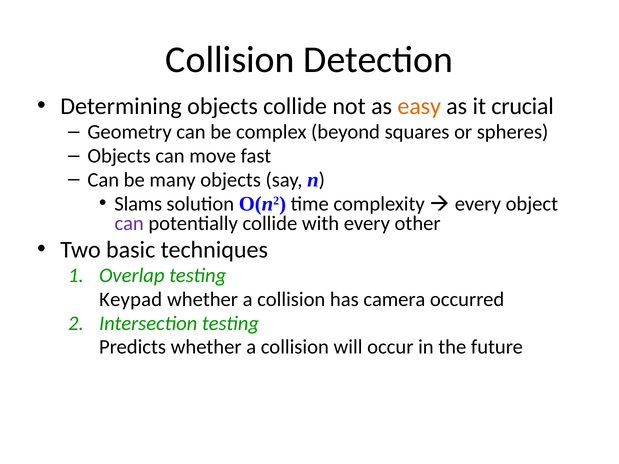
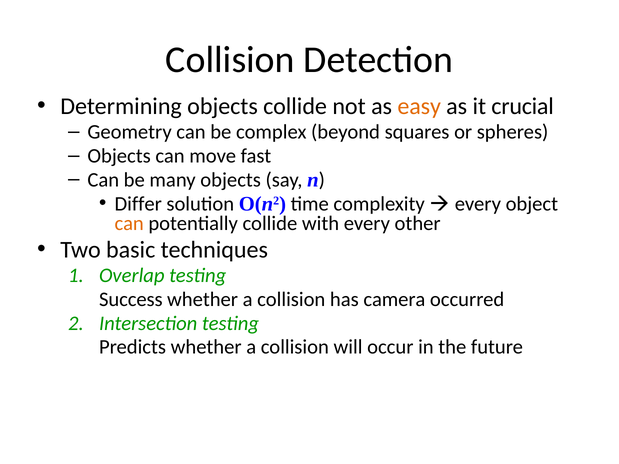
Slams: Slams -> Differ (138, 204)
can colour: purple -> orange (129, 224)
Keypad: Keypad -> Success (131, 299)
